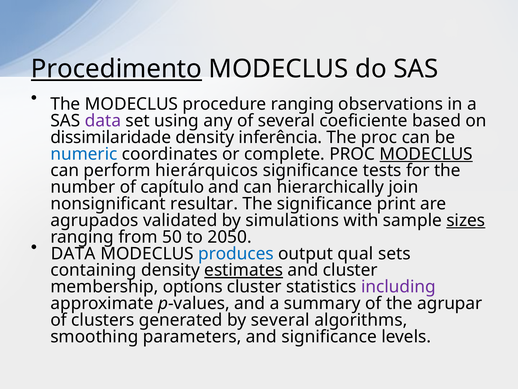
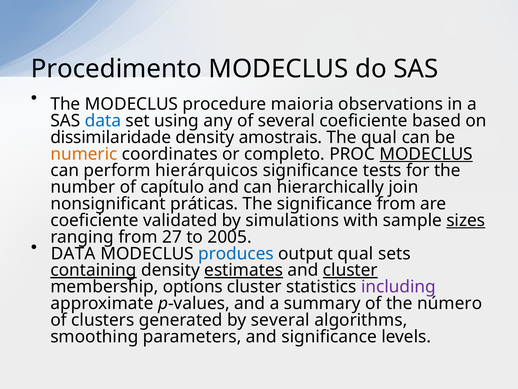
Procedimento underline: present -> none (116, 69)
procedure ranging: ranging -> maioria (302, 104)
data colour: purple -> blue (103, 121)
inferência: inferência -> amostrais (280, 137)
The proc: proc -> qual (379, 137)
numeric colour: blue -> orange (84, 154)
complete: complete -> completo (285, 154)
resultar: resultar -> práticas (204, 204)
significance print: print -> from (396, 204)
agrupados: agrupados -> coeficiente (95, 220)
50: 50 -> 27 (172, 237)
2050: 2050 -> 2005 (230, 237)
containing underline: none -> present (94, 270)
cluster underline: none -> present (350, 270)
agrupar: agrupar -> número (450, 303)
